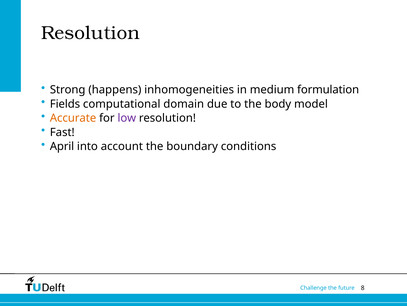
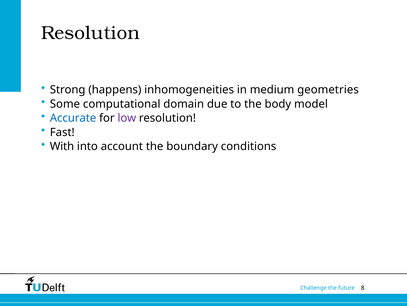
formulation: formulation -> geometries (328, 90)
Fields: Fields -> Some (65, 104)
Accurate colour: orange -> blue (73, 118)
April: April -> With (62, 146)
